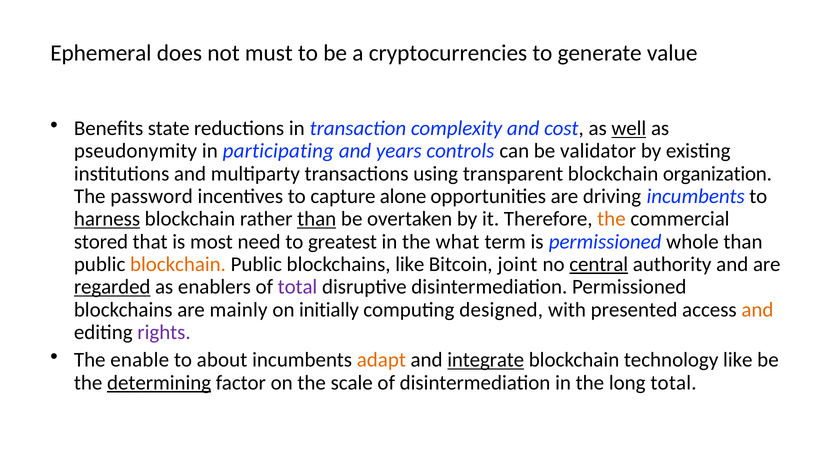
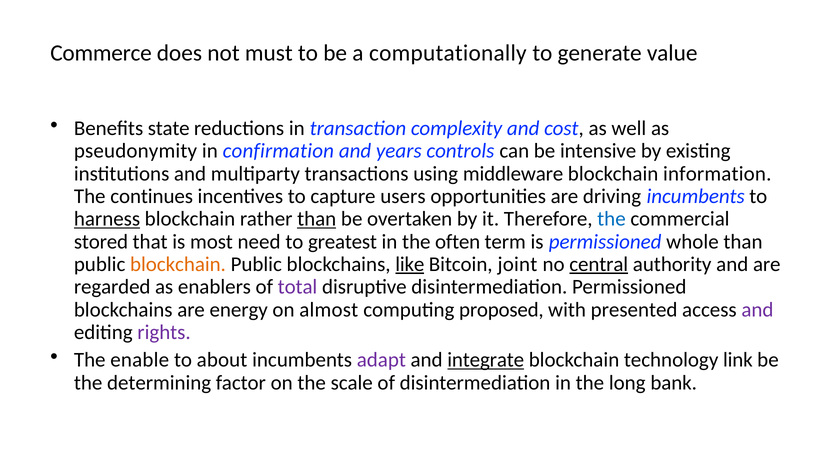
Ephemeral: Ephemeral -> Commerce (101, 53)
cryptocurrencies: cryptocurrencies -> computationally (448, 53)
well underline: present -> none (629, 128)
participating: participating -> confirmation (278, 151)
validator: validator -> intensive (598, 151)
transparent: transparent -> middleware (513, 174)
organization: organization -> information (717, 174)
password: password -> continues (152, 196)
alone: alone -> users (403, 196)
the colour: orange -> blue (611, 219)
what: what -> often (458, 242)
like underline: none -> present (410, 264)
regarded underline: present -> none (112, 287)
mainly: mainly -> energy (239, 310)
initially: initially -> almost (329, 310)
designed: designed -> proposed (501, 310)
and colour: orange -> purple (757, 310)
adapt colour: orange -> purple (381, 360)
technology like: like -> link (738, 360)
determining underline: present -> none (159, 383)
long total: total -> bank (674, 383)
